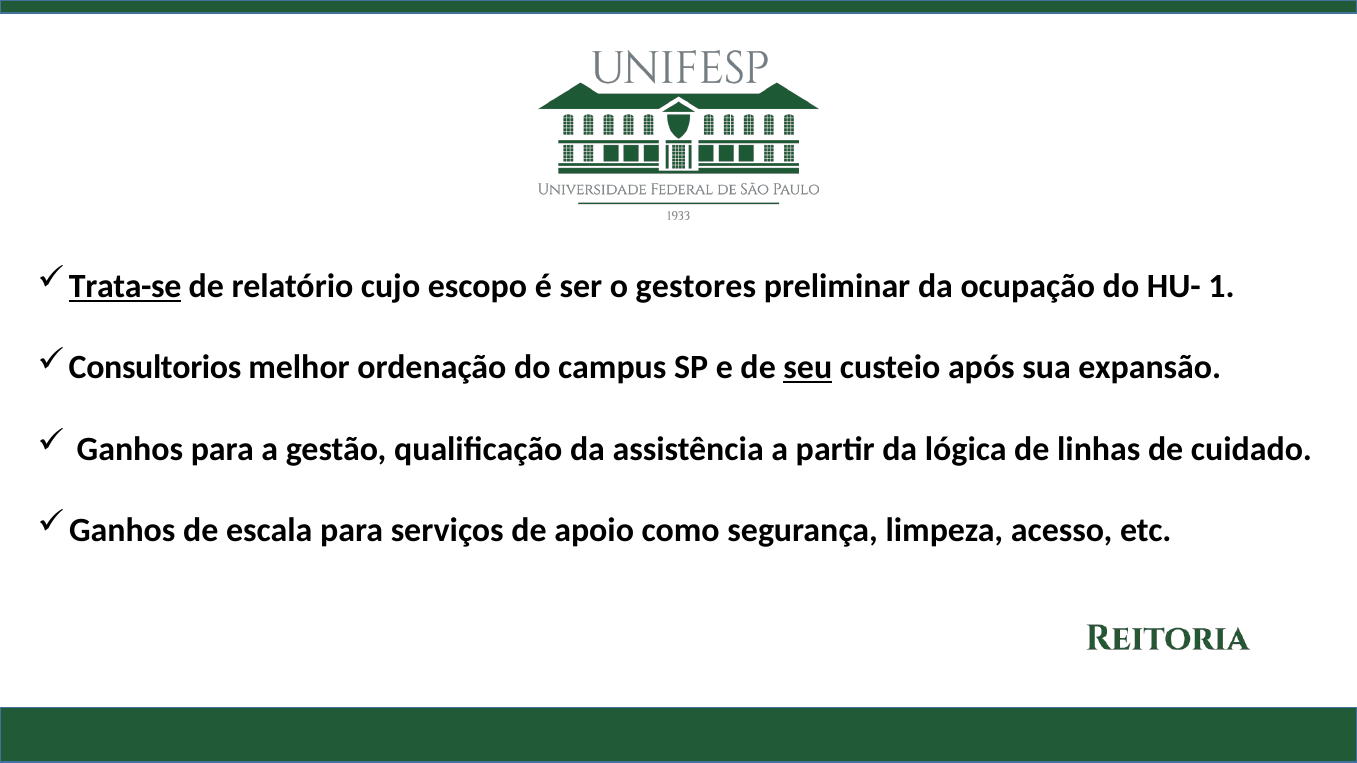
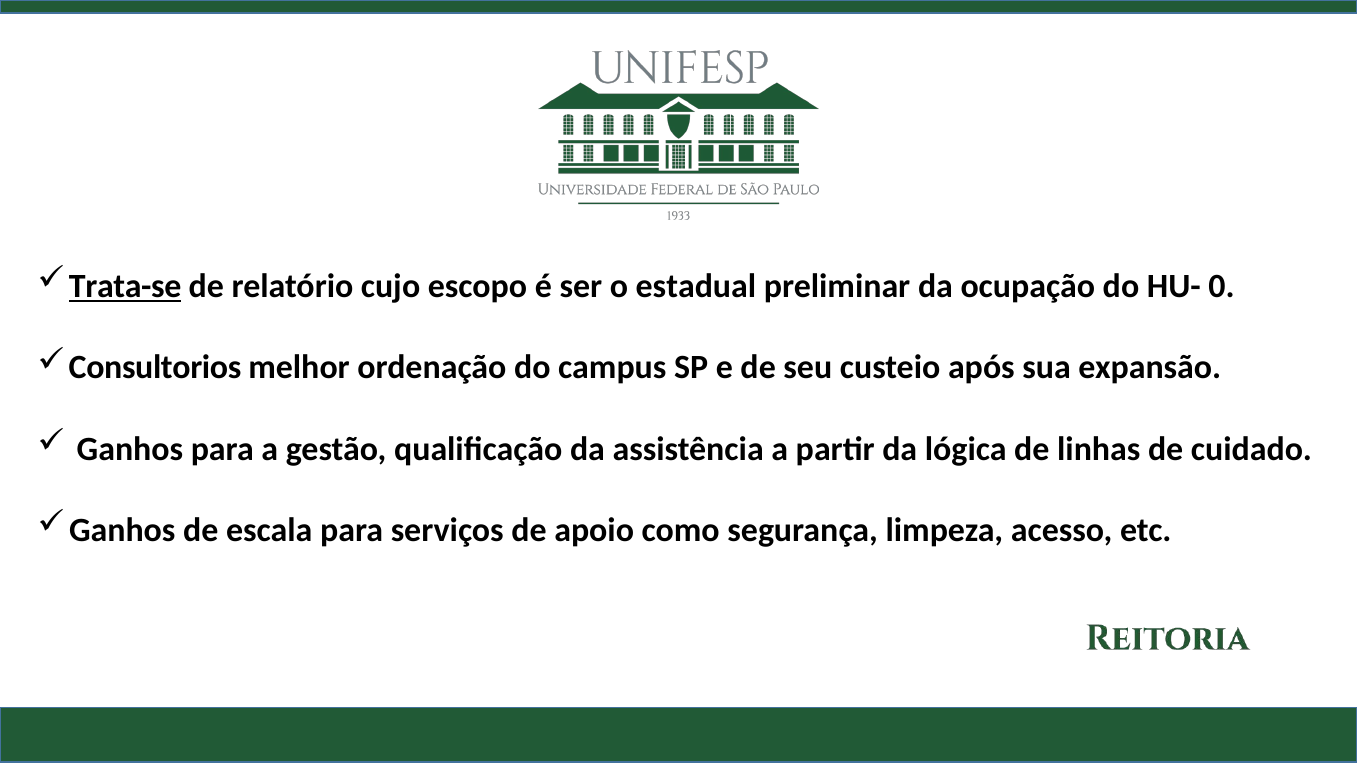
gestores: gestores -> estadual (696, 286)
1: 1 -> 0 (1222, 286)
seu underline: present -> none (808, 368)
